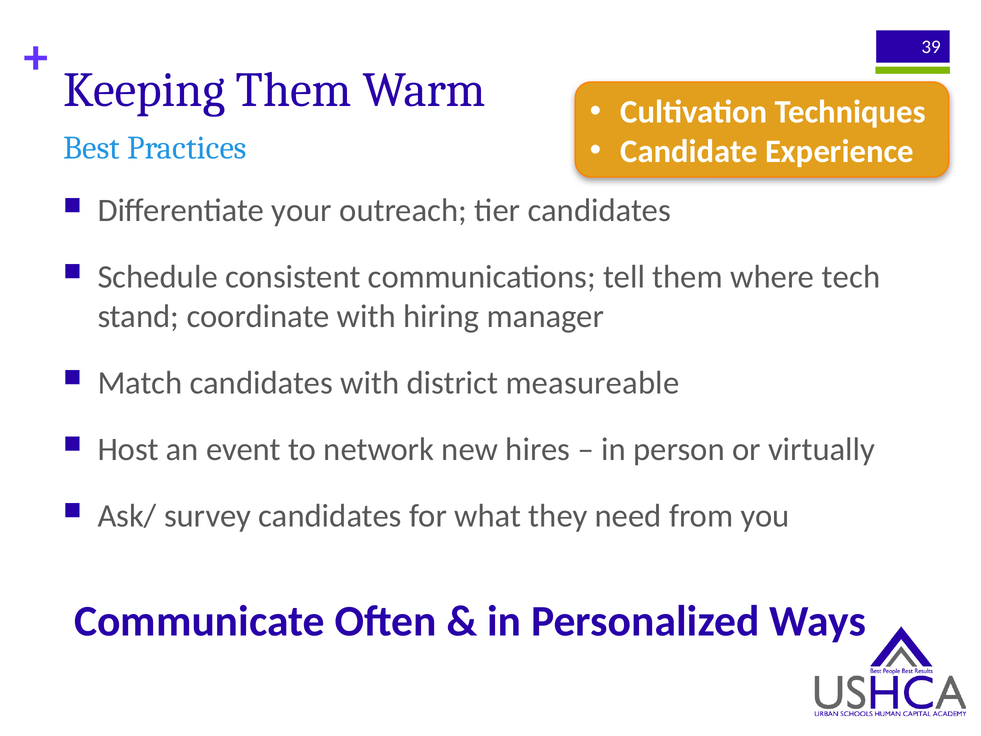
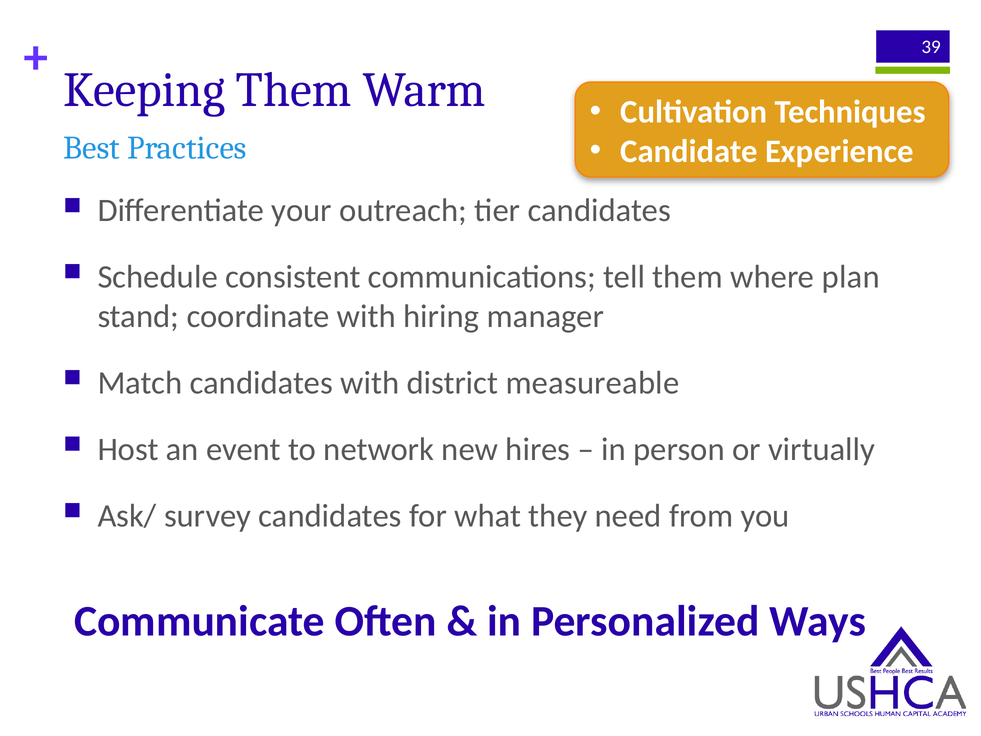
tech: tech -> plan (851, 277)
